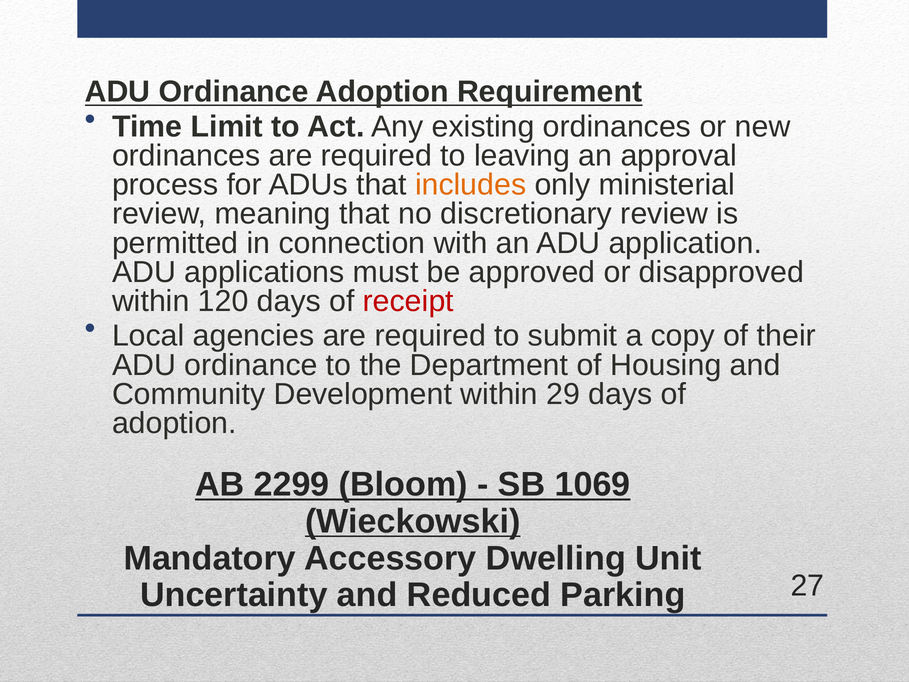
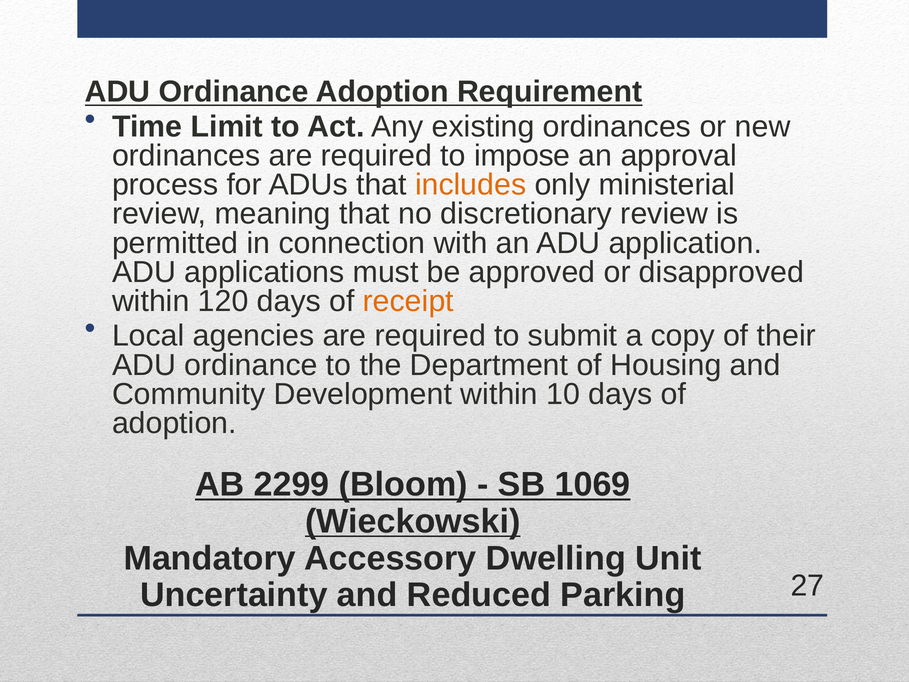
leaving: leaving -> impose (522, 156)
receipt colour: red -> orange (408, 301)
29: 29 -> 10 (563, 394)
